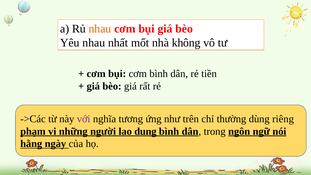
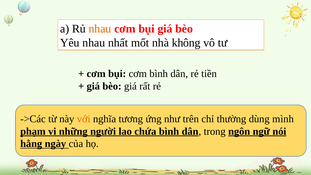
với colour: purple -> orange (84, 119)
riêng: riêng -> mình (283, 119)
dung: dung -> chứa (145, 131)
